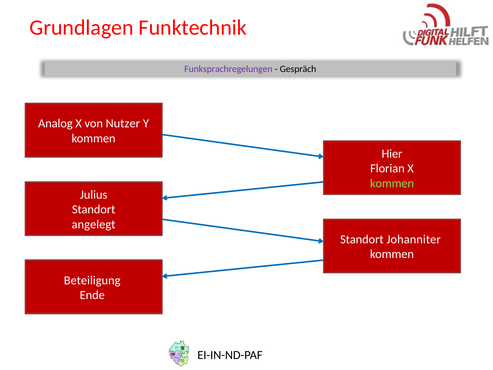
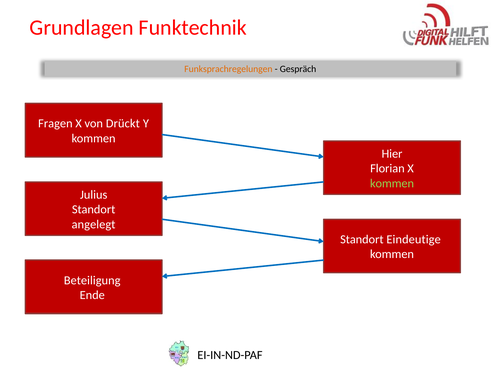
Funksprachregelungen colour: purple -> orange (228, 69)
Analog: Analog -> Fragen (55, 124)
Nutzer: Nutzer -> Drückt (123, 124)
Johanniter: Johanniter -> Eindeutige (414, 239)
